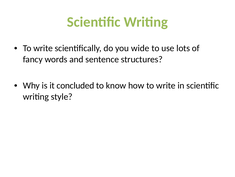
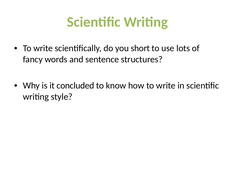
wide: wide -> short (140, 48)
